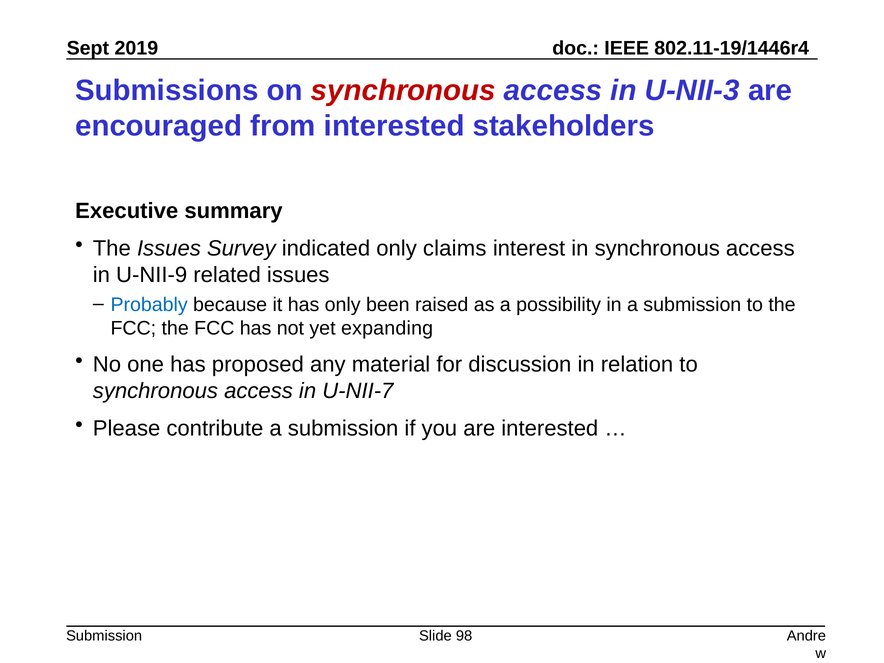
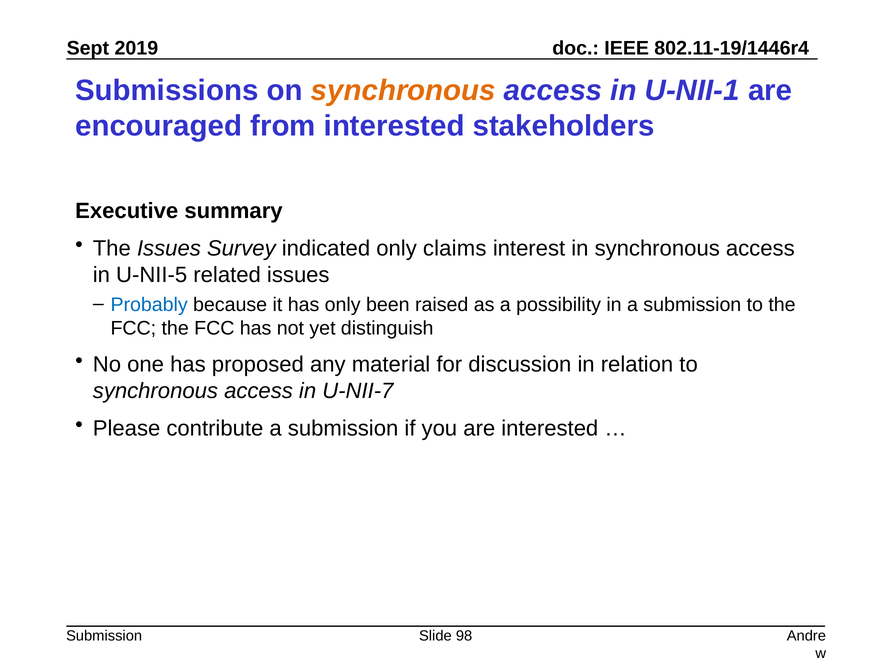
synchronous colour: red -> orange (403, 91)
U-NII-3: U-NII-3 -> U-NII-1 (692, 91)
U-NII-9: U-NII-9 -> U-NII-5 (152, 275)
expanding: expanding -> distinguish (387, 328)
